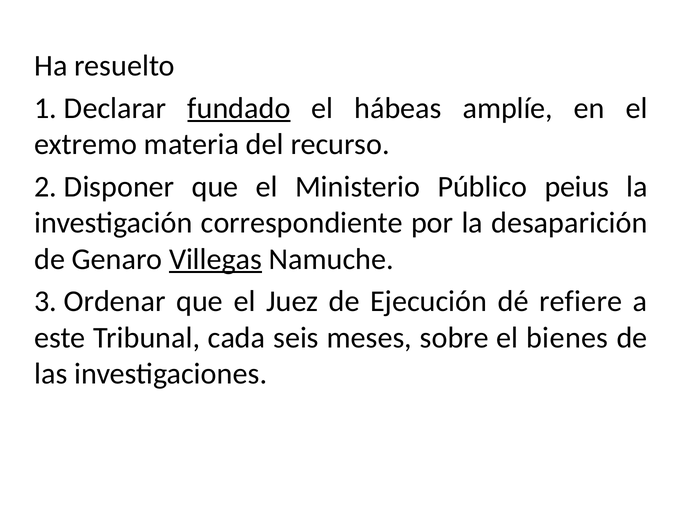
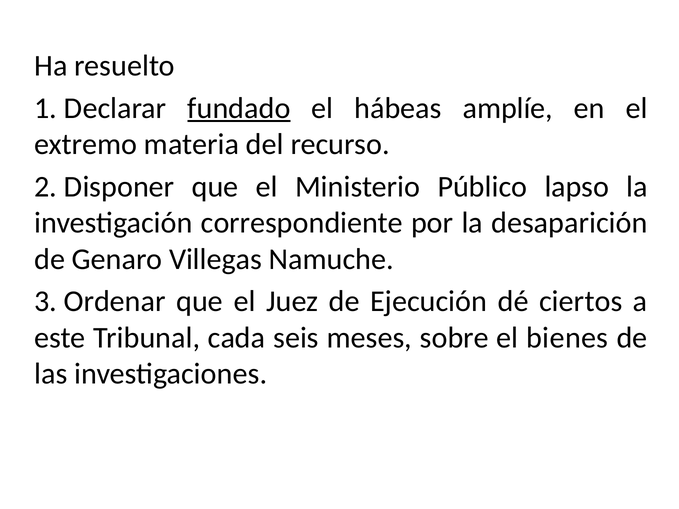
peius: peius -> lapso (577, 187)
Villegas underline: present -> none (215, 259)
refiere: refiere -> ciertos (581, 302)
